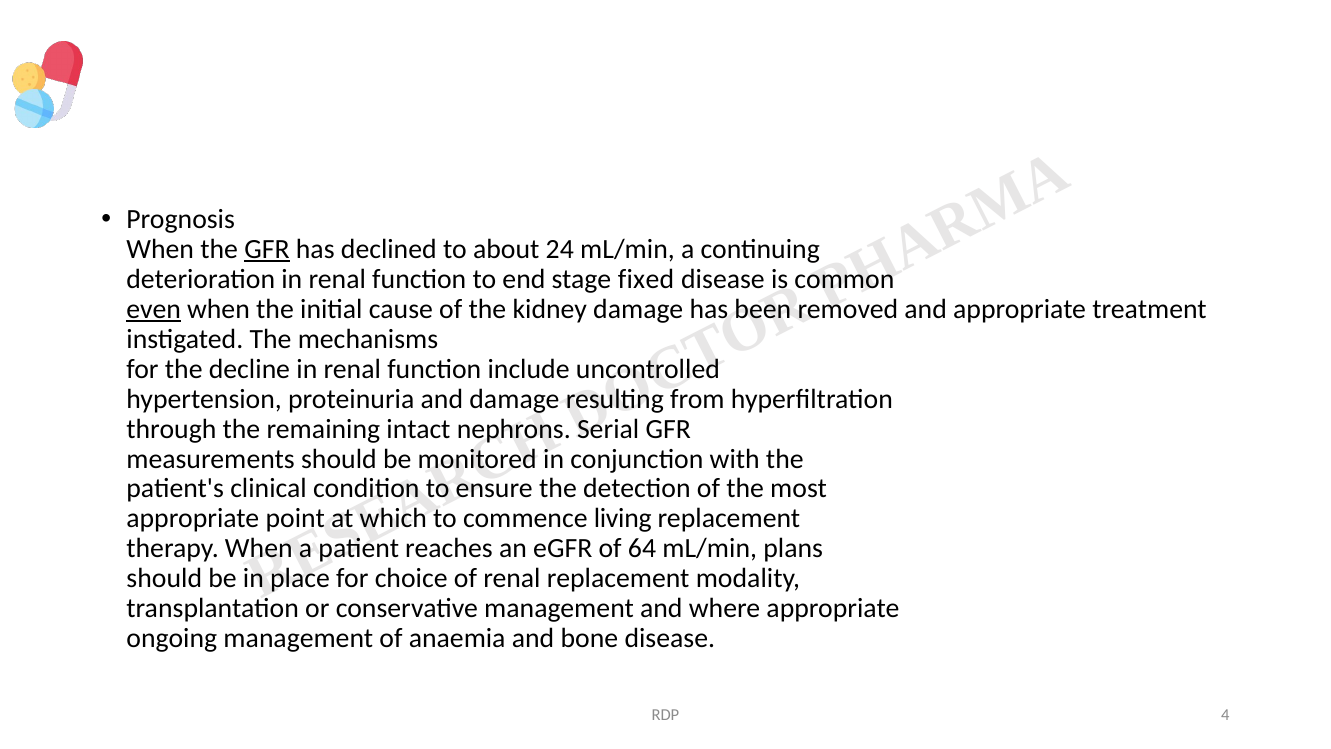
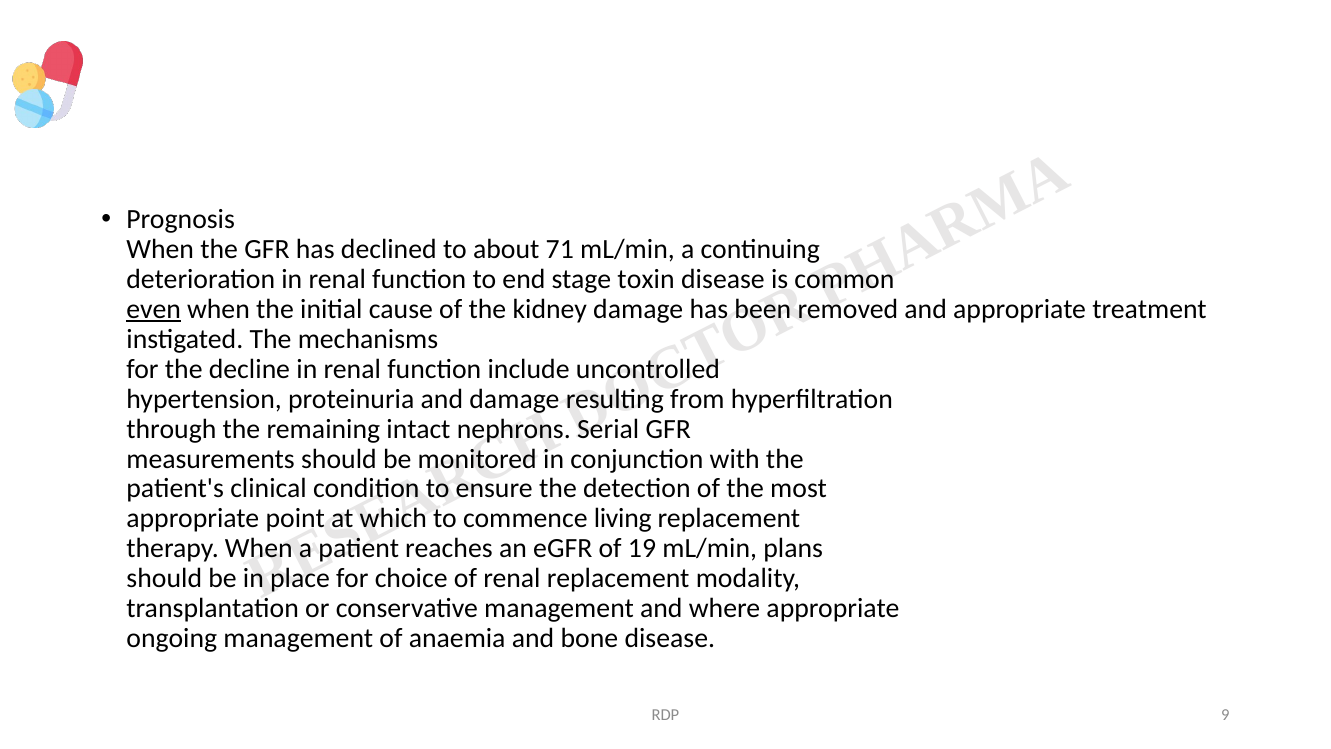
GFR underline: present -> none (267, 249)
24: 24 -> 71 (560, 249)
fixed: fixed -> toxin (646, 279)
64: 64 -> 19 (642, 549)
4: 4 -> 9 (1225, 715)
